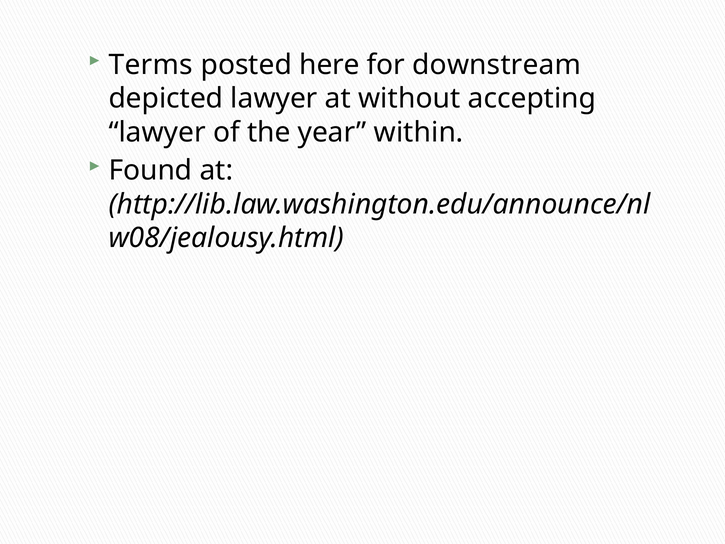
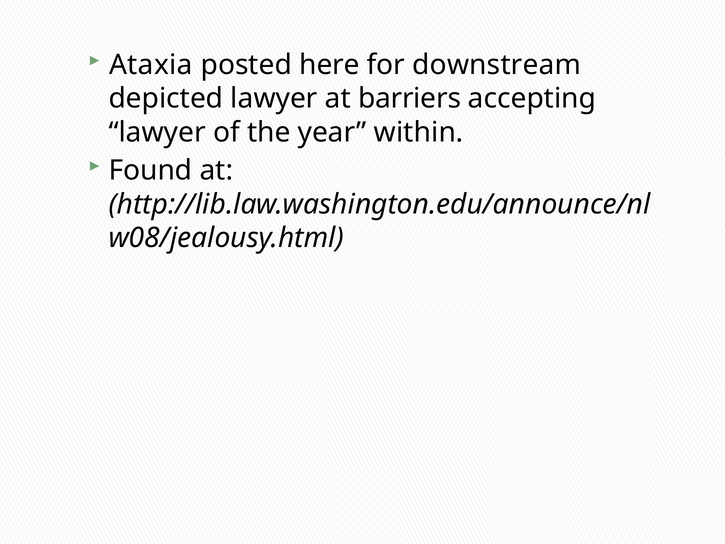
Terms: Terms -> Ataxia (151, 65)
without: without -> barriers (410, 99)
